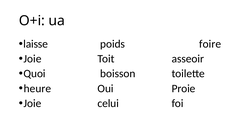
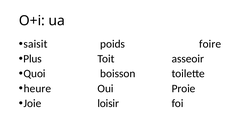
laisse: laisse -> saisit (35, 44)
Joie: Joie -> Plus (33, 59)
celui: celui -> loisir (108, 103)
